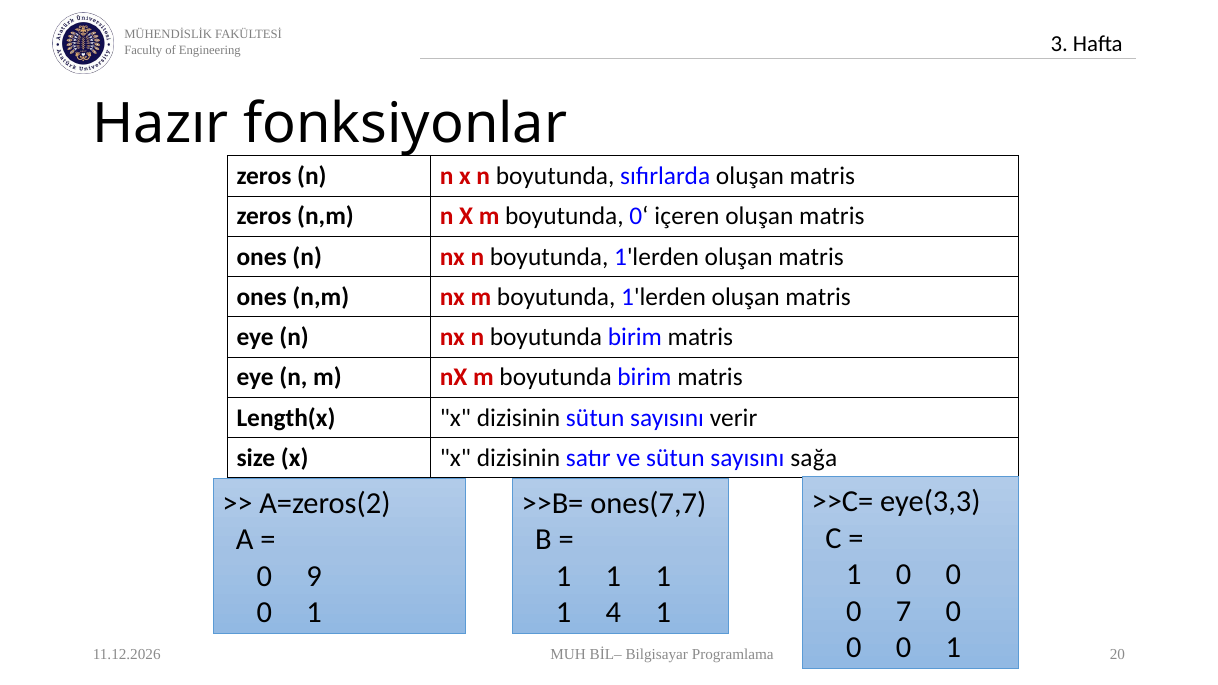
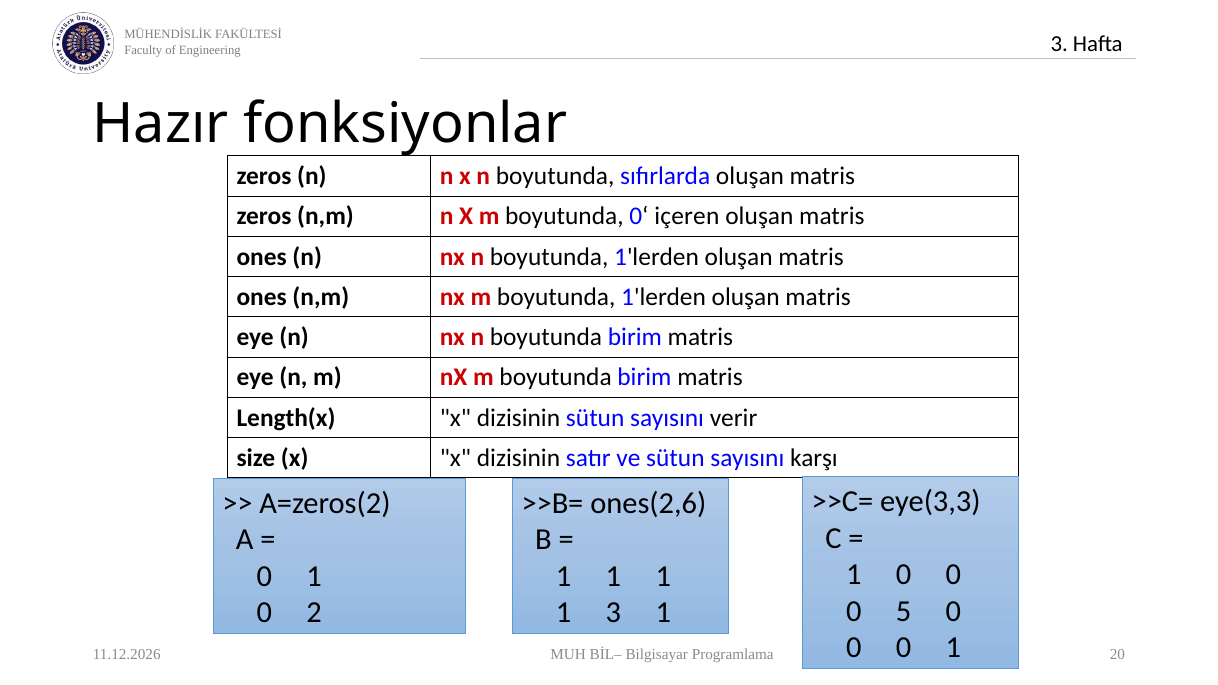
sağa: sağa -> karşı (814, 458)
ones(7,7: ones(7,7 -> ones(2,6 (648, 503)
9: 9 -> 1 (314, 576)
7: 7 -> 5 (904, 611)
1: 1 -> 2 (314, 613)
1 4: 4 -> 3 (613, 613)
